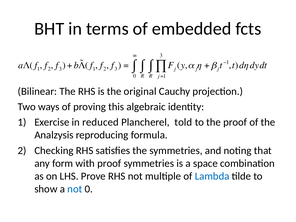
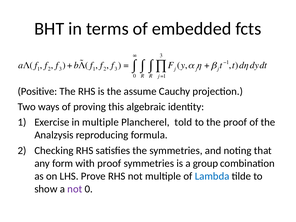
Bilinear: Bilinear -> Positive (37, 91)
original: original -> assume (140, 91)
in reduced: reduced -> multiple (101, 122)
space: space -> group (205, 163)
not colour: blue -> purple (75, 189)
